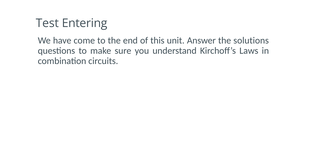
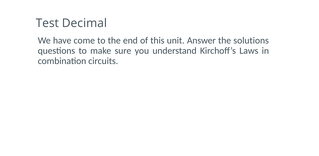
Entering: Entering -> Decimal (84, 23)
